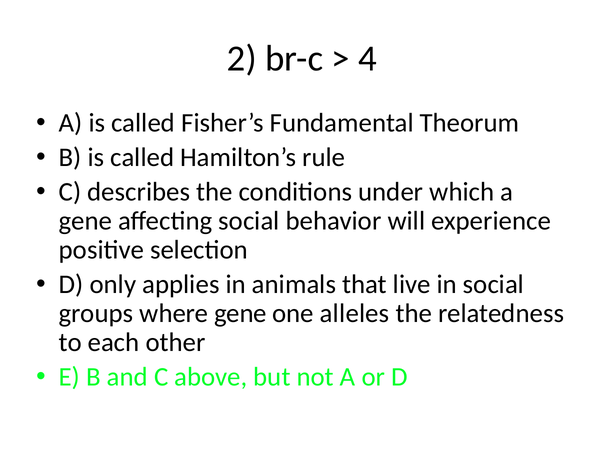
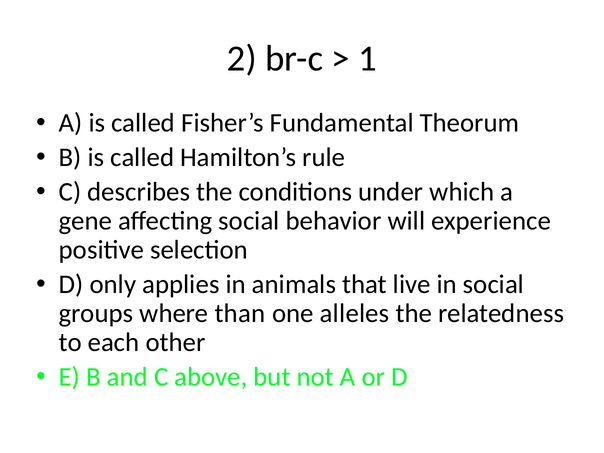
4: 4 -> 1 (367, 58)
where gene: gene -> than (240, 313)
